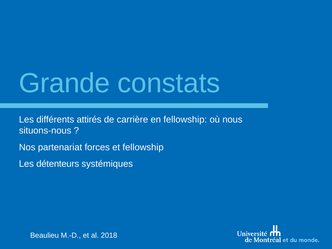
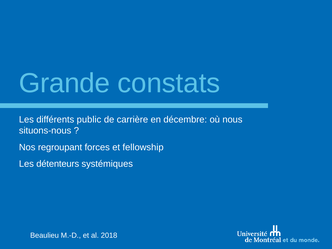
attirés: attirés -> public (89, 120)
en fellowship: fellowship -> décembre (185, 120)
partenariat: partenariat -> regroupant (60, 147)
